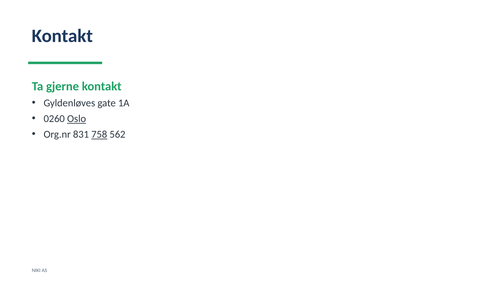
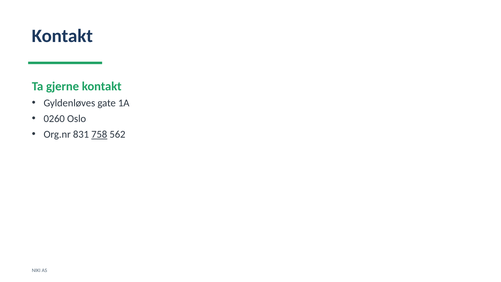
Oslo underline: present -> none (77, 119)
